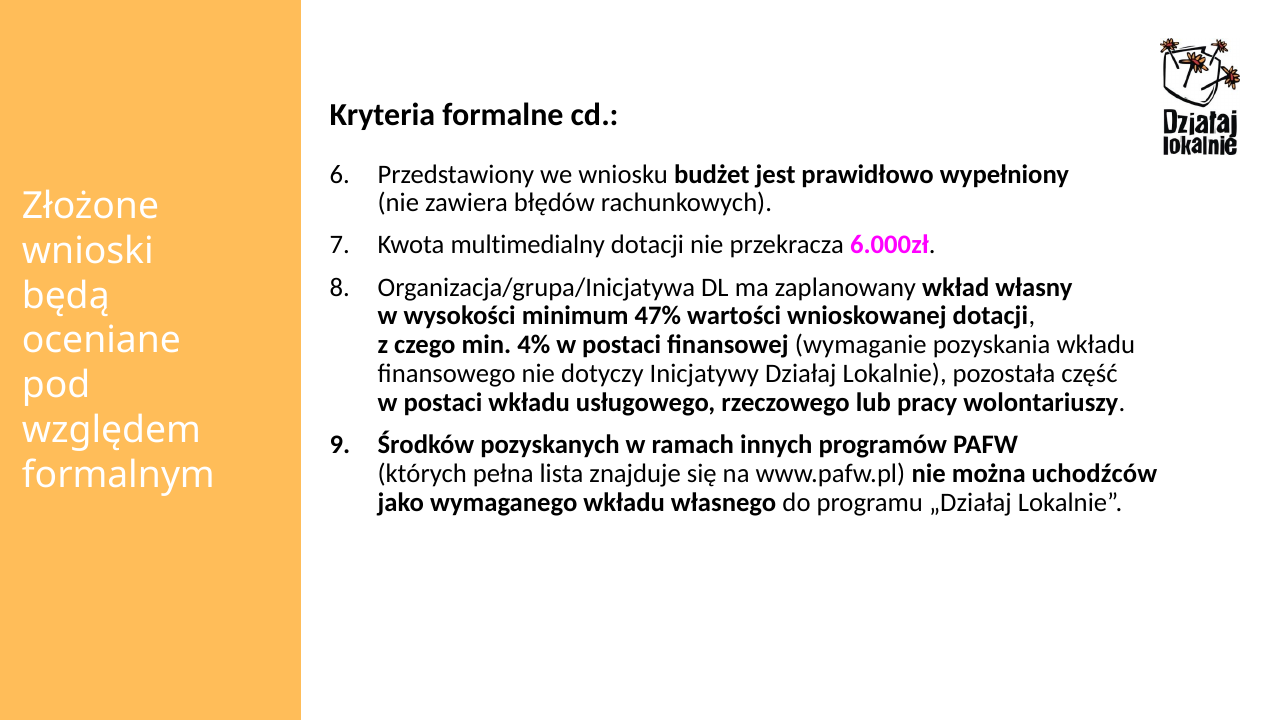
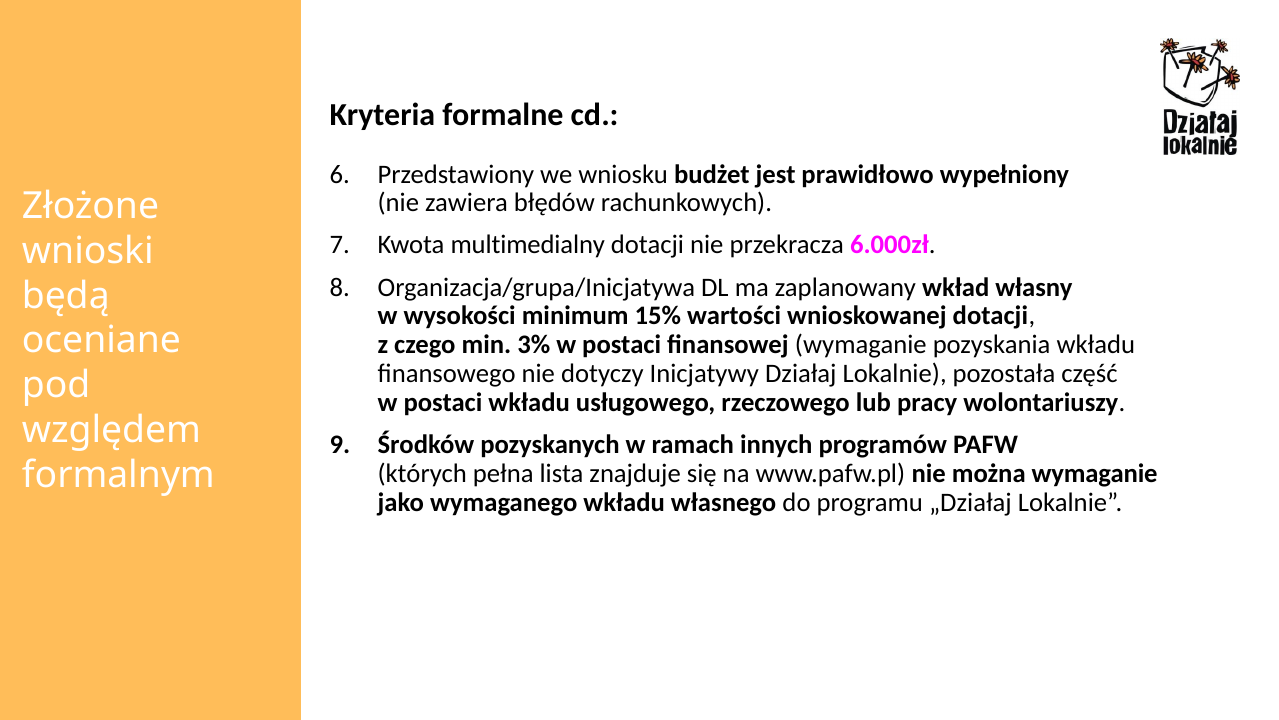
47%: 47% -> 15% (658, 316)
4%: 4% -> 3% (534, 345)
można uchodźców: uchodźców -> wymaganie (1095, 473)
